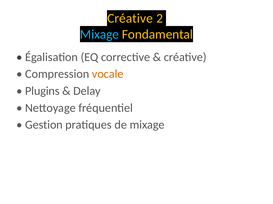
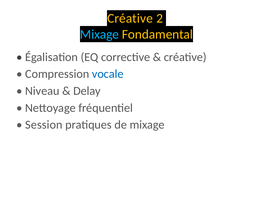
vocale colour: orange -> blue (108, 74)
Plugins: Plugins -> Niveau (42, 91)
Gestion: Gestion -> Session (44, 125)
